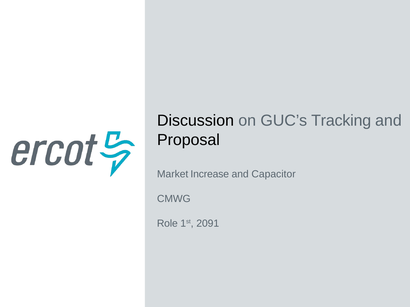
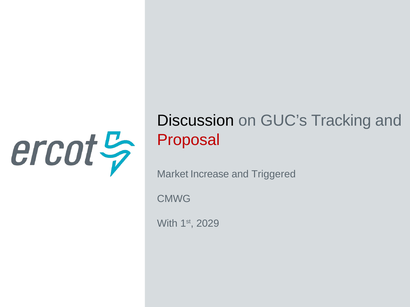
Proposal colour: black -> red (188, 140)
Capacitor: Capacitor -> Triggered (274, 175)
Role: Role -> With (167, 224)
2091: 2091 -> 2029 (208, 224)
